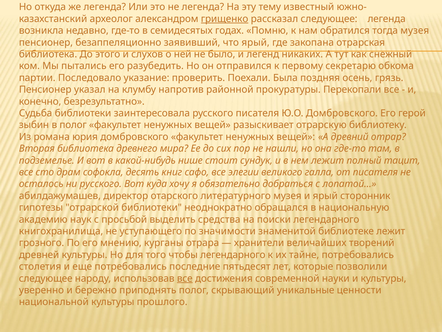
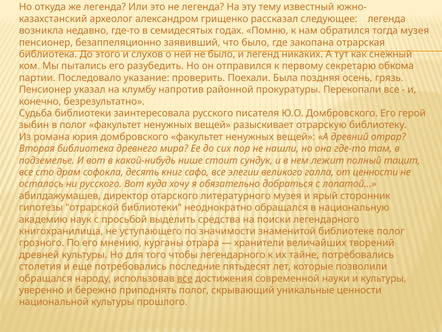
грищенко underline: present -> none (225, 19)
что ярый: ярый -> было (256, 42)
от писателя: писателя -> ценности (375, 172)
библиотеке лежит: лежит -> полог (391, 231)
следующее: следующее -> обращался (46, 278)
